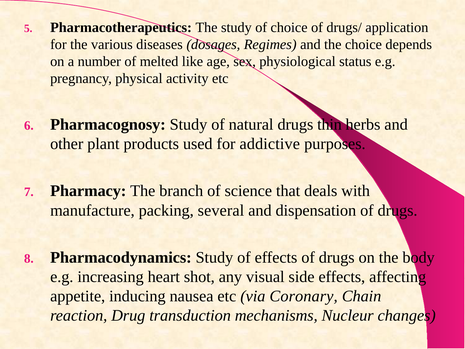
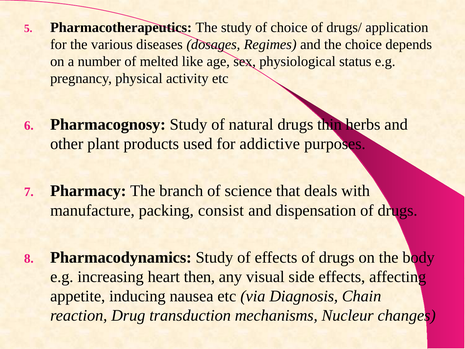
several: several -> consist (221, 210)
shot: shot -> then (199, 277)
Coronary: Coronary -> Diagnosis (304, 296)
